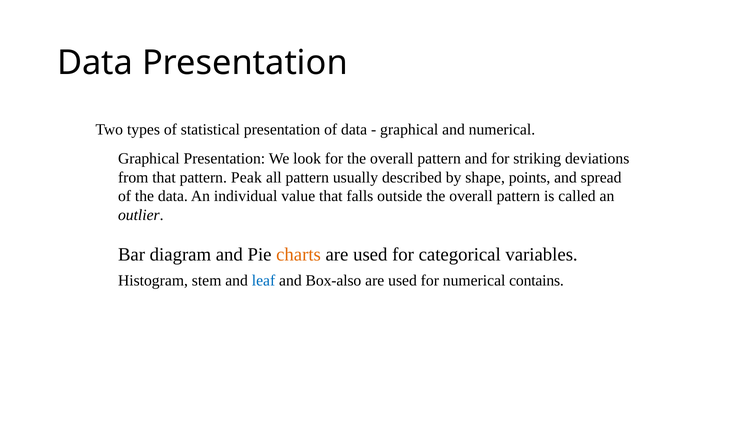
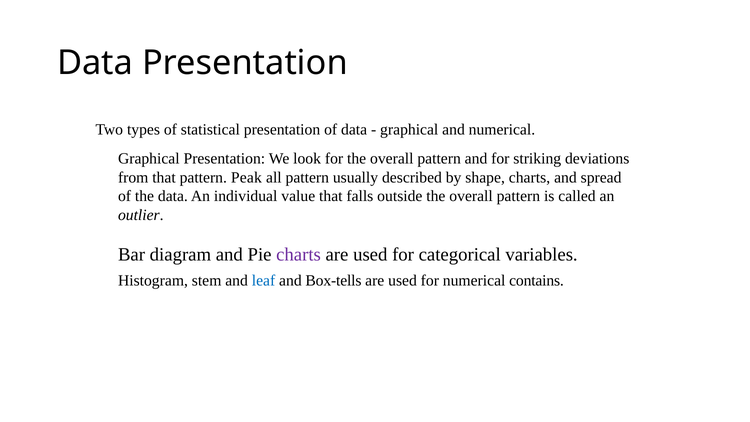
shape points: points -> charts (530, 177)
charts colour: orange -> purple (299, 254)
Box-also: Box-also -> Box-tells (333, 280)
